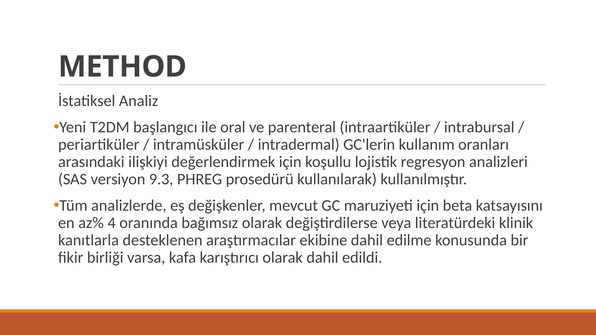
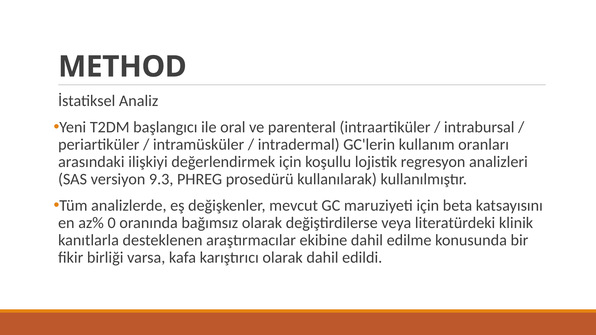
4: 4 -> 0 (112, 223)
